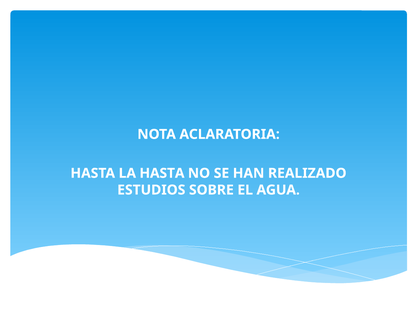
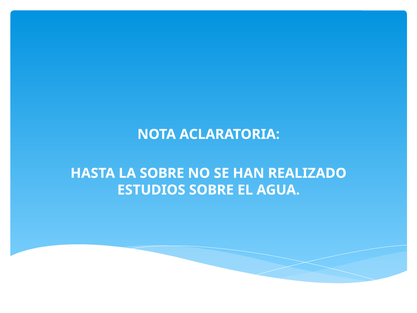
LA HASTA: HASTA -> SOBRE (162, 173)
